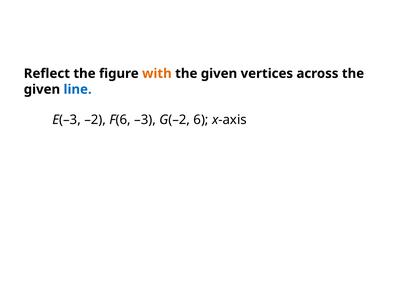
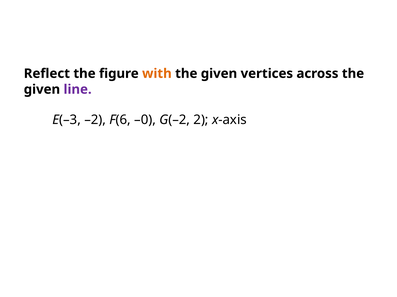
line colour: blue -> purple (78, 90)
–3: –3 -> –0 (145, 120)
6: 6 -> 2 (201, 120)
